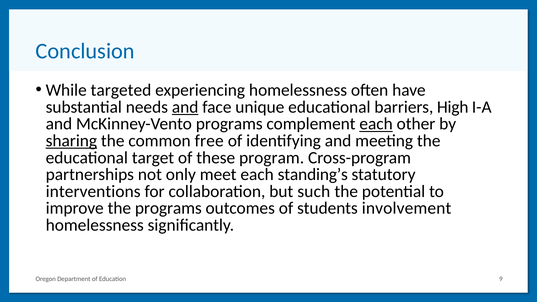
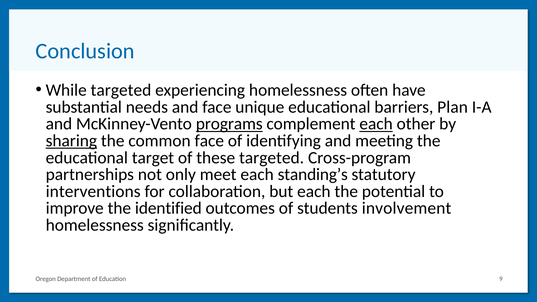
and underline: present -> none (185, 107)
High: High -> Plan (453, 107)
programs underline: none -> present (229, 124)
common free: free -> face (209, 141)
these program: program -> targeted (272, 158)
but such: such -> each (314, 191)
the programs: programs -> identified (168, 208)
